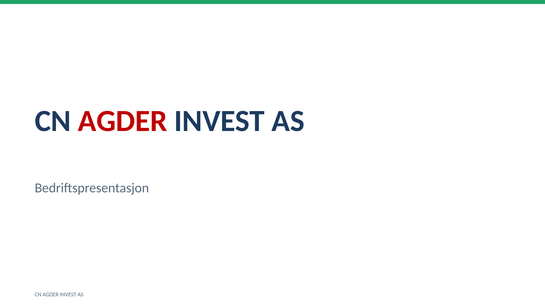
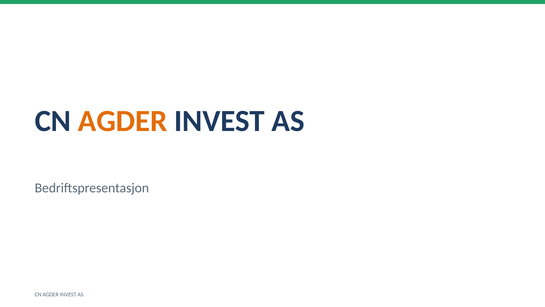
AGDER colour: red -> orange (123, 121)
